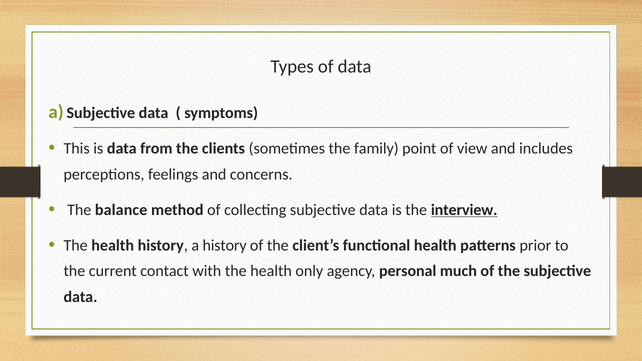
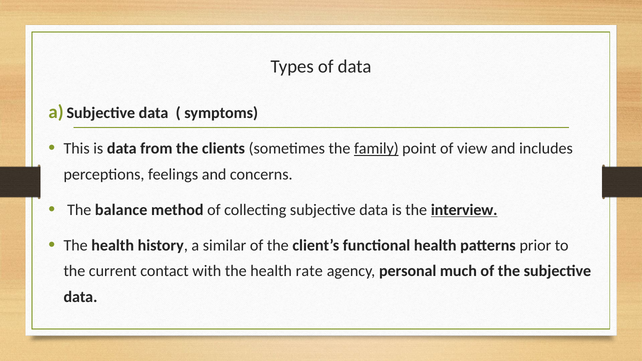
family underline: none -> present (376, 149)
a history: history -> similar (225, 245)
only: only -> rate (309, 271)
